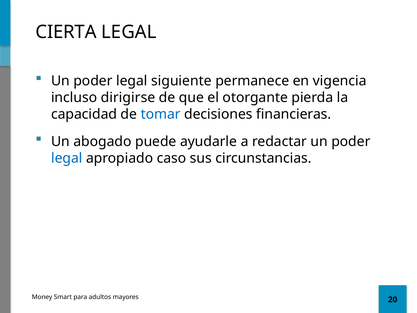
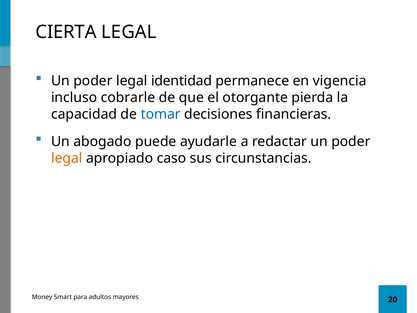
siguiente: siguiente -> identidad (182, 81)
dirigirse: dirigirse -> cobrarle (128, 98)
legal colour: blue -> orange (67, 158)
